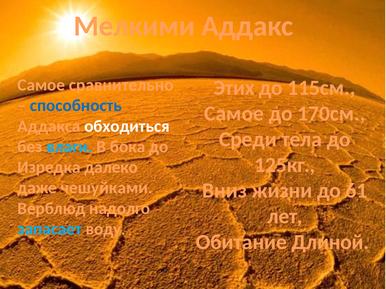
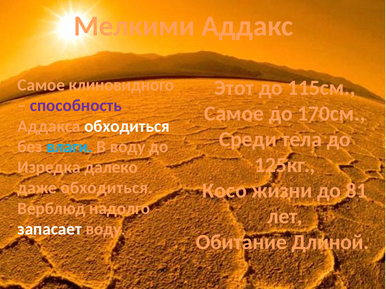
сравнительно: сравнительно -> клиновидного (121, 85)
Этих: Этих -> Этот (234, 88)
способность colour: blue -> purple (76, 106)
В бока: бока -> воду (128, 147)
даже чешуйками: чешуйками -> обходиться (107, 188)
Вниз: Вниз -> Косо (224, 191)
61: 61 -> 81 (356, 191)
запасает colour: light blue -> white (50, 229)
